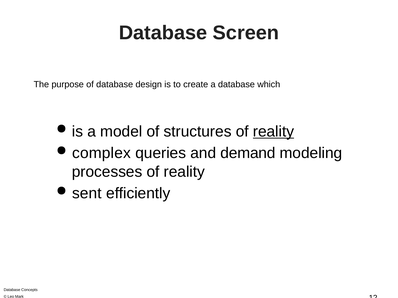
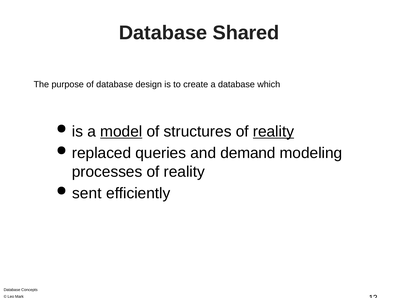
Screen: Screen -> Shared (246, 33)
model underline: none -> present (121, 132)
complex: complex -> replaced (102, 153)
